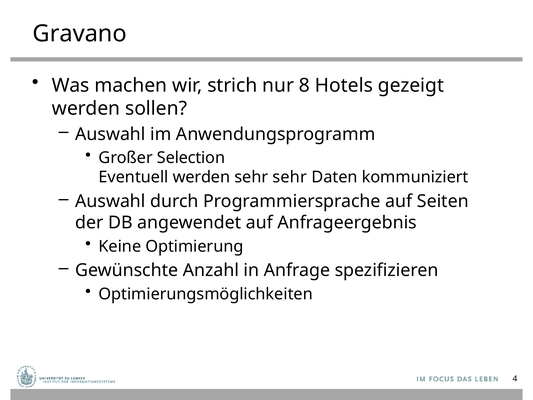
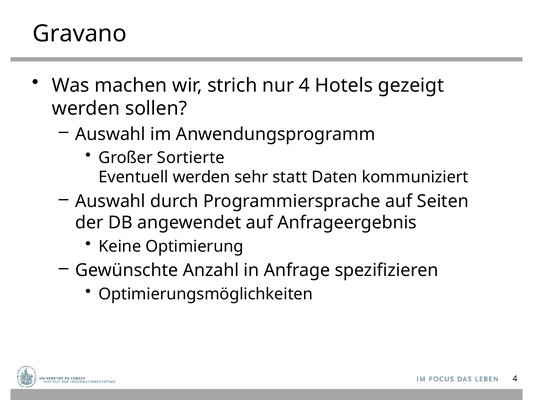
nur 8: 8 -> 4 (304, 85)
Selection: Selection -> Sortierte (191, 158)
sehr sehr: sehr -> statt (290, 177)
